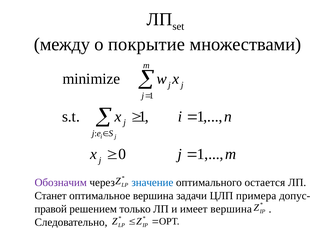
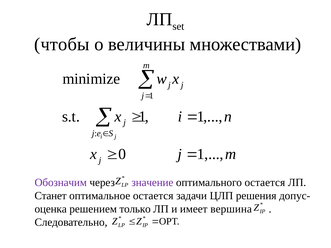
между: между -> чтобы (62, 44)
покрытие: покрытие -> величины (147, 44)
значение colour: blue -> purple (152, 183)
оптимальное вершина: вершина -> остается (153, 196)
примера: примера -> решения (256, 196)
правой: правой -> оценка (51, 209)
